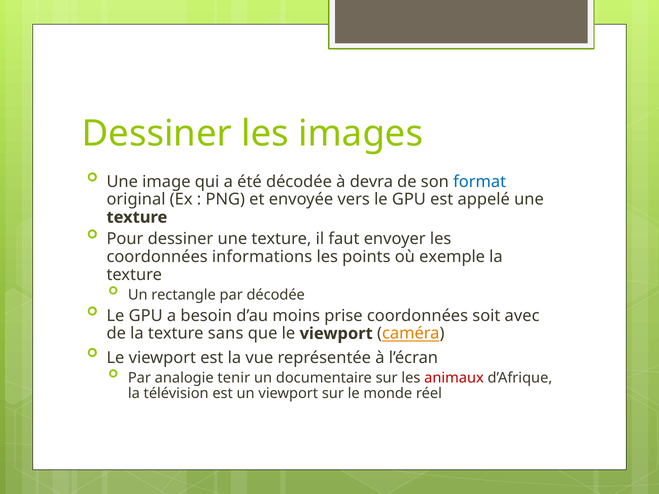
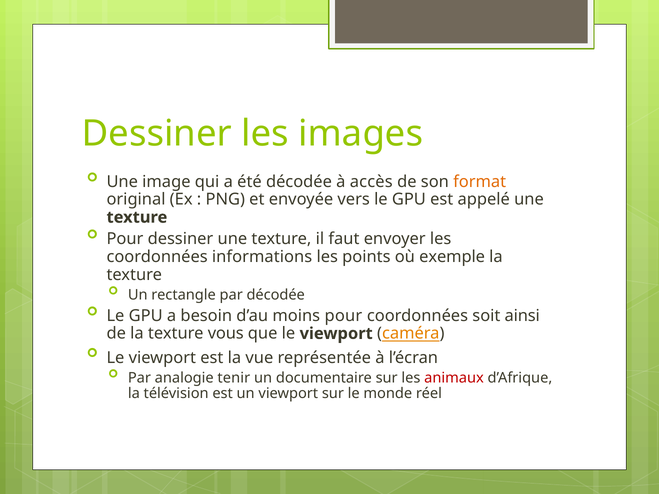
devra: devra -> accès (371, 182)
format colour: blue -> orange (480, 182)
moins prise: prise -> pour (343, 316)
avec: avec -> ainsi (522, 316)
sans: sans -> vous (226, 334)
